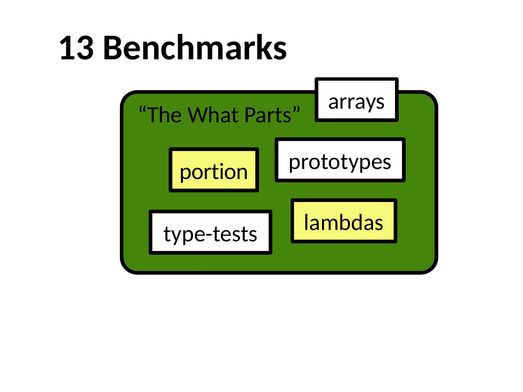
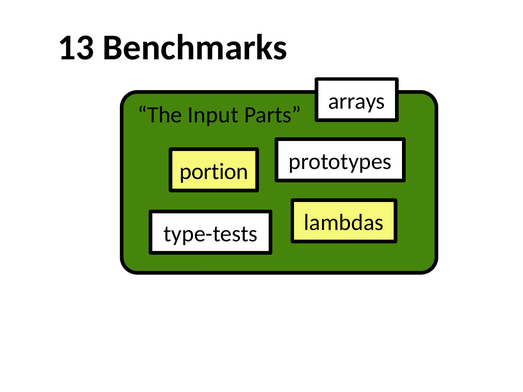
What: What -> Input (213, 115)
